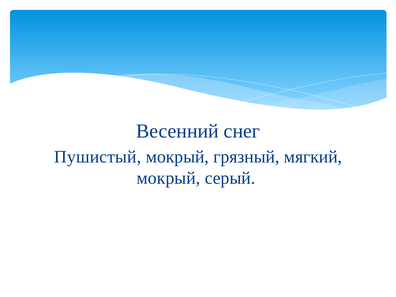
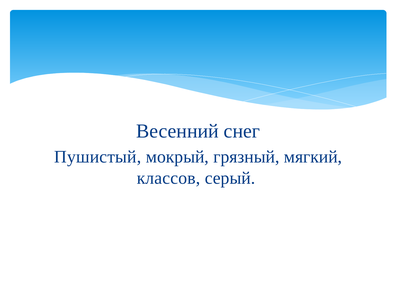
мокрый: мокрый -> классов (168, 178)
